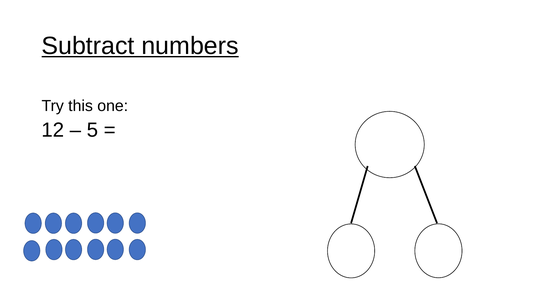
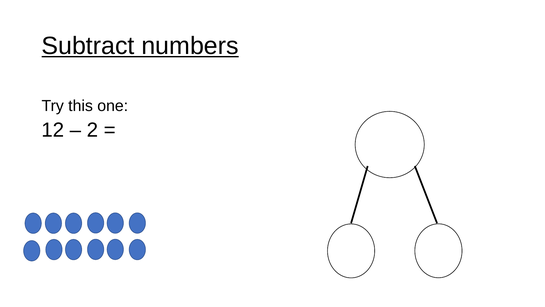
5: 5 -> 2 (93, 130)
